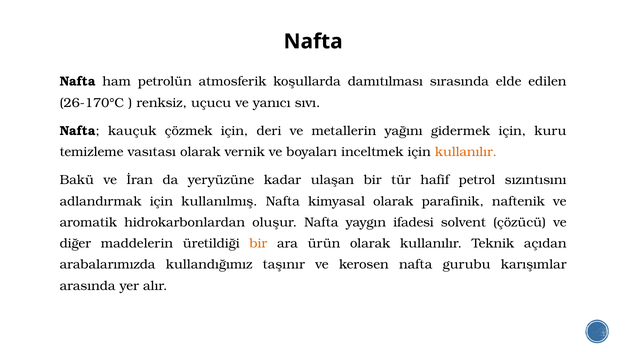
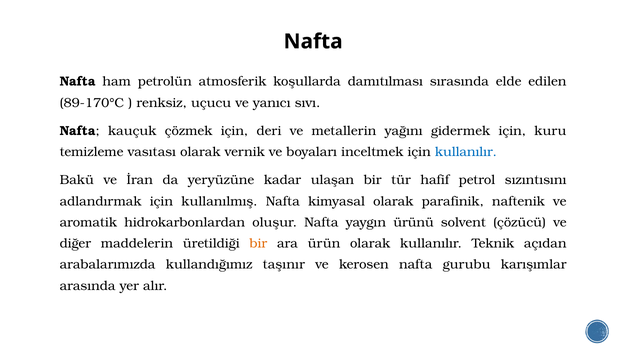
26-170°C: 26-170°C -> 89-170°C (92, 103)
kullanılır colour: orange -> blue (466, 152)
ifadesi: ifadesi -> ürünü (414, 222)
